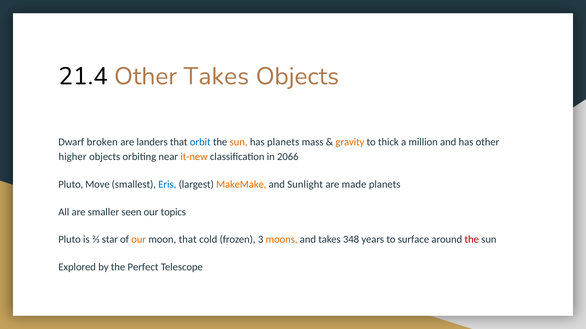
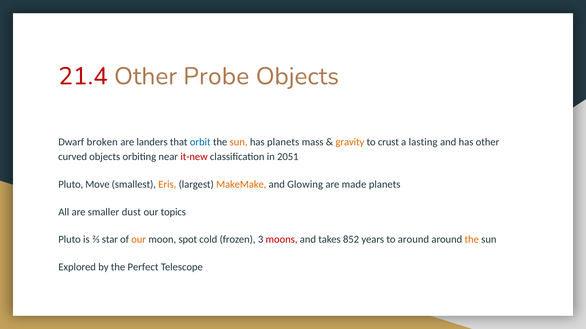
21.4 colour: black -> red (83, 76)
Other Takes: Takes -> Probe (216, 76)
thick: thick -> crust (388, 142)
million: million -> lasting (423, 142)
higher: higher -> curved (73, 157)
it-new colour: orange -> red (194, 157)
2066: 2066 -> 2051 (288, 157)
Eris colour: blue -> orange (167, 185)
Sunlight: Sunlight -> Glowing (305, 185)
seen: seen -> dust (131, 212)
moon that: that -> spot (188, 240)
moons colour: orange -> red (282, 240)
348: 348 -> 852 (351, 240)
to surface: surface -> around (413, 240)
the colour: red -> orange (472, 240)
